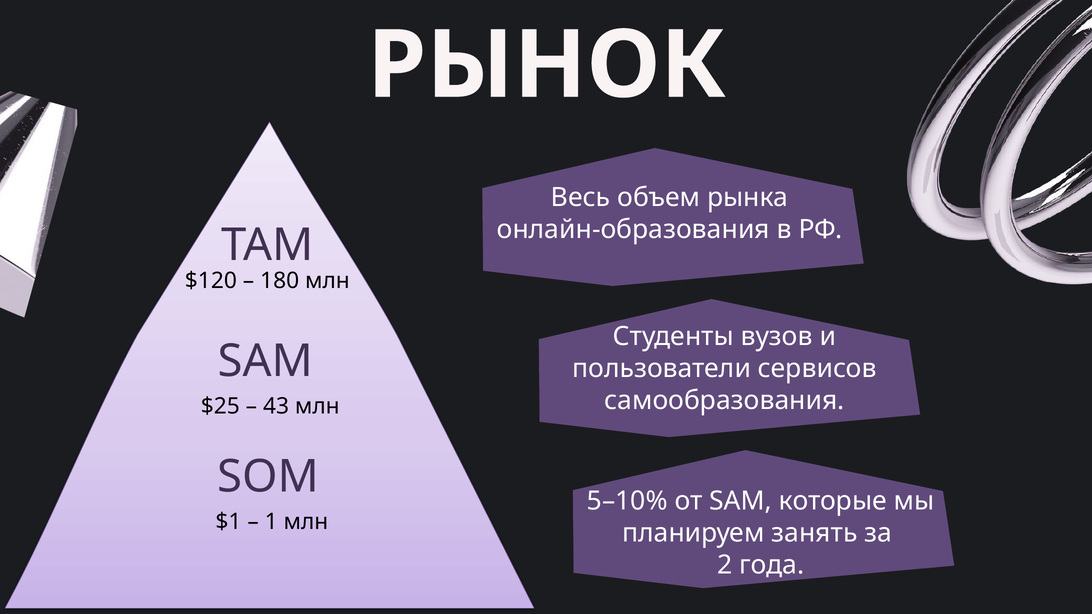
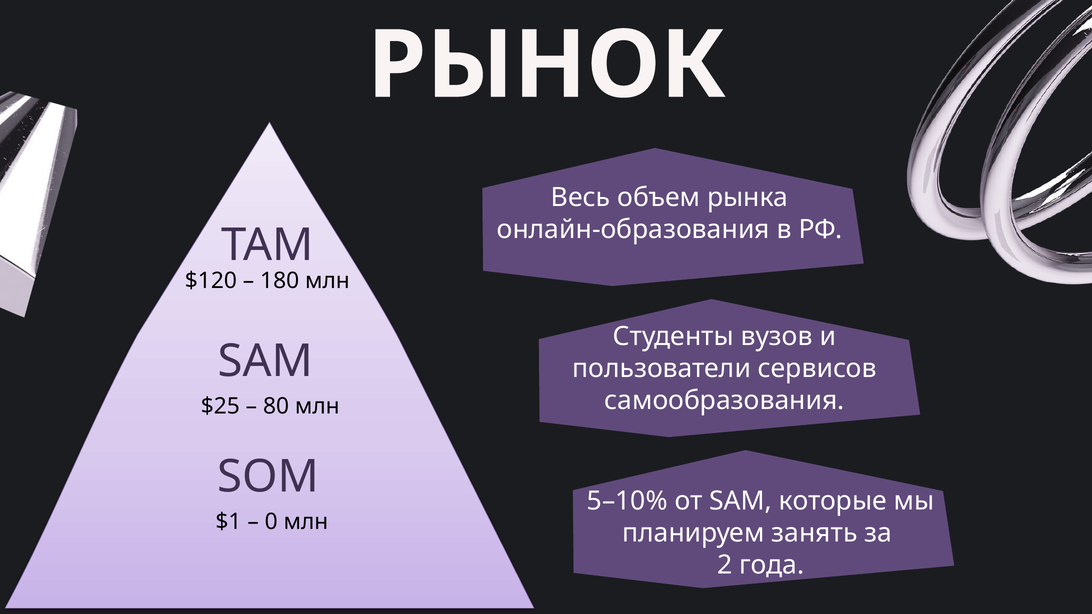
43: 43 -> 80 (276, 406)
1: 1 -> 0 (271, 522)
